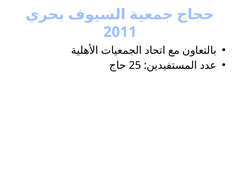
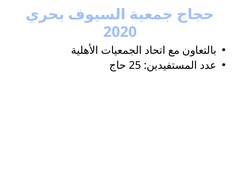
2011: 2011 -> 2020 (120, 32)
